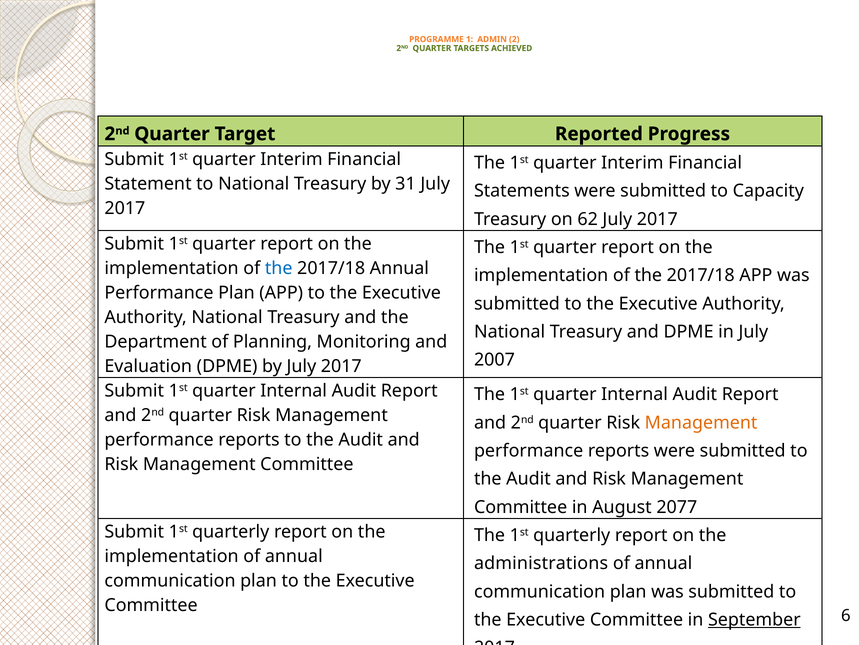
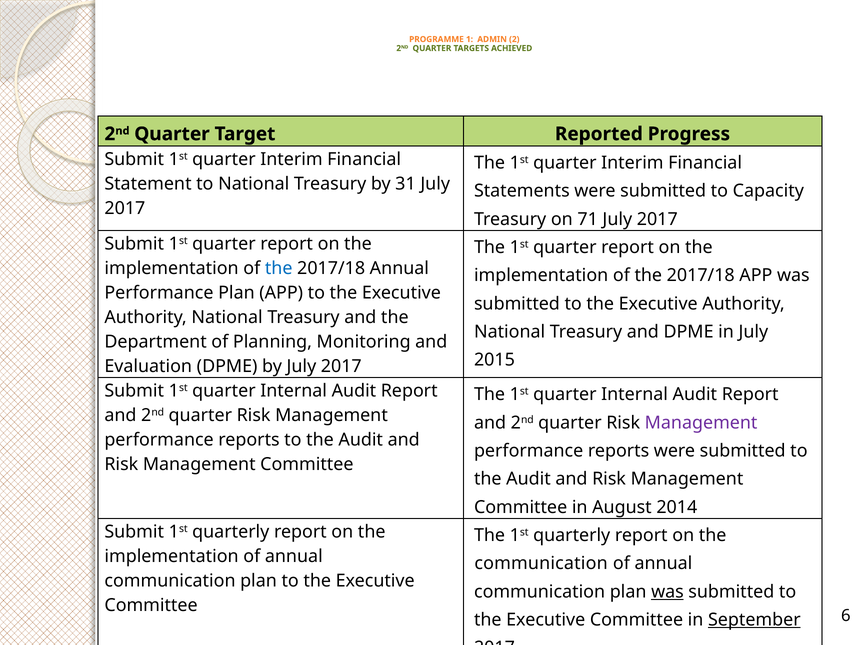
62: 62 -> 71 (588, 219)
2007: 2007 -> 2015 (494, 360)
Management colour: orange -> purple (701, 422)
2077: 2077 -> 2014 (677, 507)
administrations: administrations -> communication (541, 563)
was underline: none -> present (667, 591)
